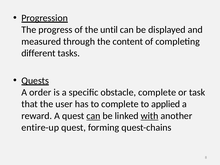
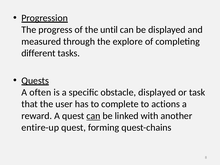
content: content -> explore (128, 41)
order: order -> often (40, 92)
obstacle complete: complete -> displayed (157, 92)
applied: applied -> actions (166, 104)
with underline: present -> none (150, 116)
